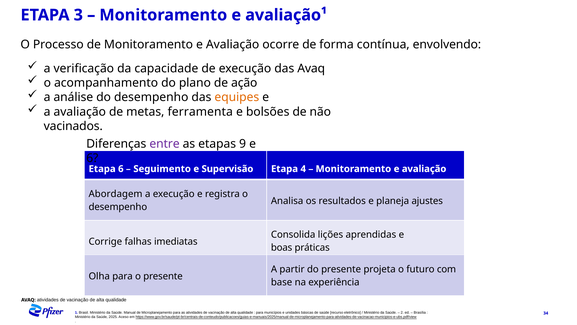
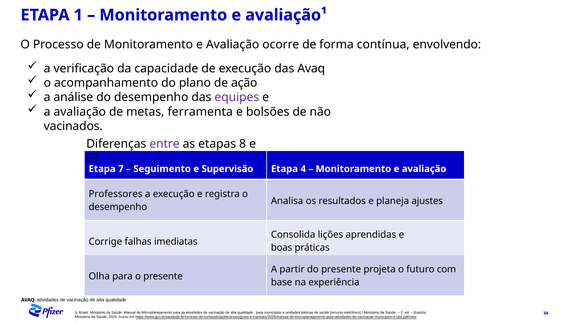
ETAPA 3: 3 -> 1 (78, 15)
equipes colour: orange -> purple (237, 97)
9: 9 -> 8 (243, 144)
6: 6 -> 0 (92, 158)
Etapa 6: 6 -> 7 (121, 169)
Abordagem: Abordagem -> Professores (116, 194)
